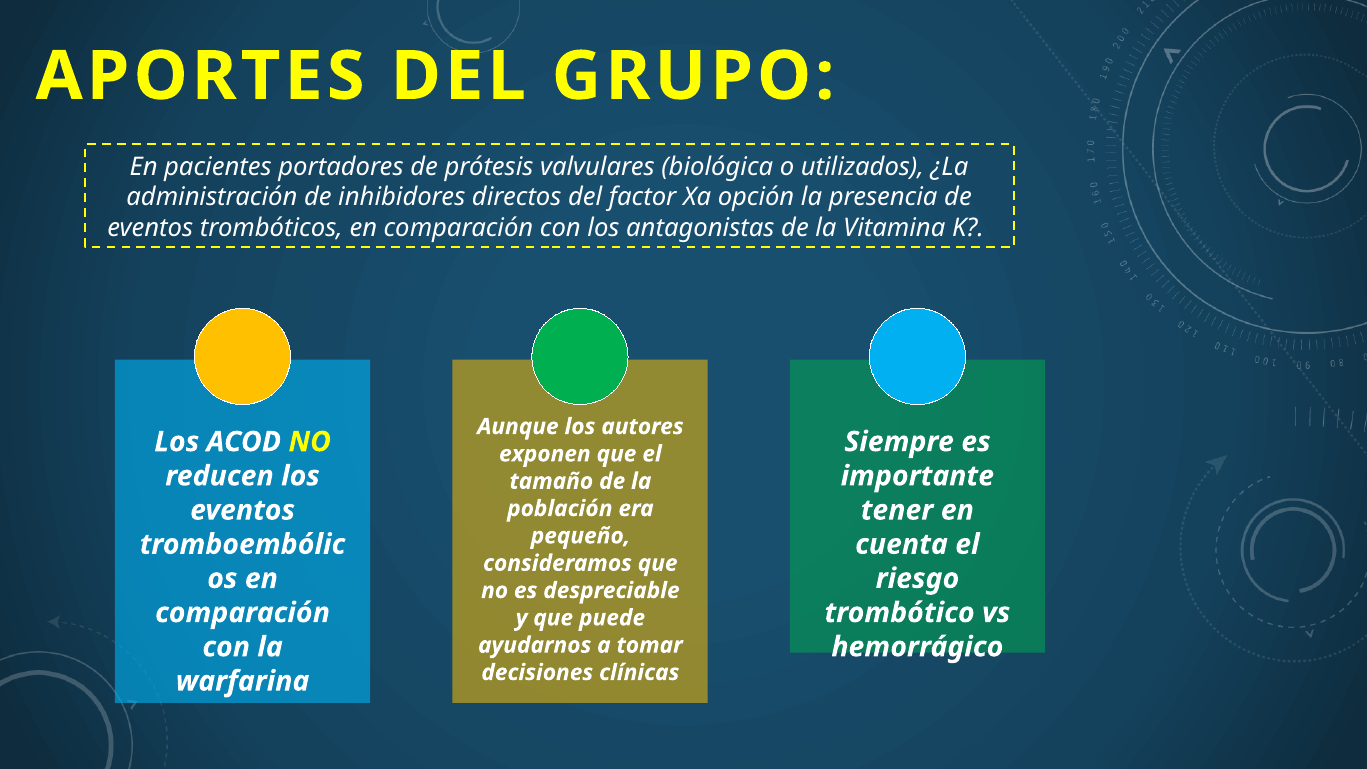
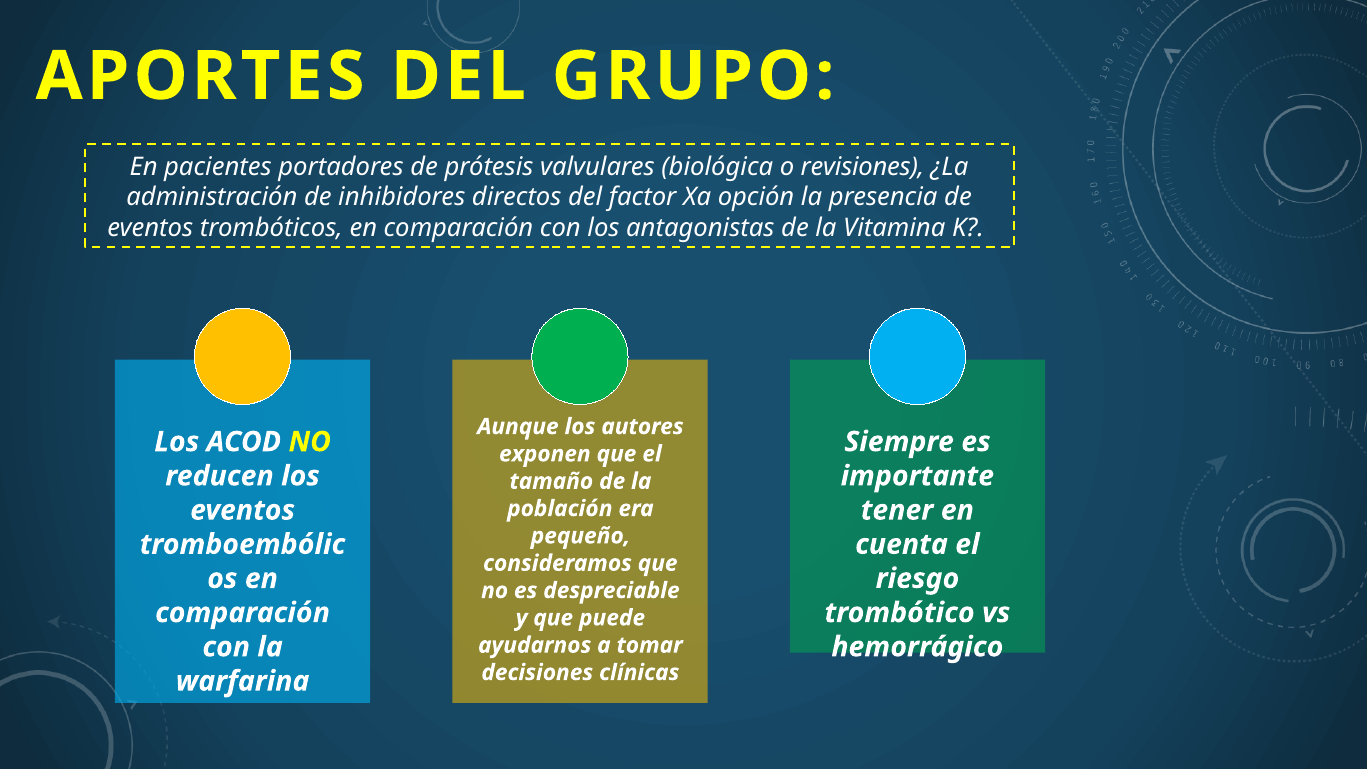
utilizados: utilizados -> revisiones (862, 167)
